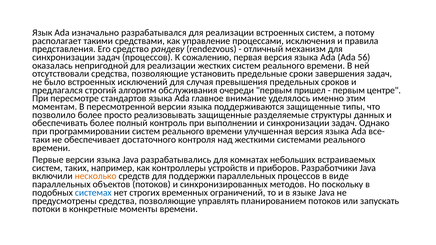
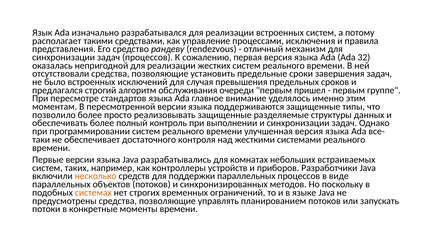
56: 56 -> 32 (364, 57)
центре: центре -> группе (384, 90)
системах colour: blue -> orange (93, 193)
